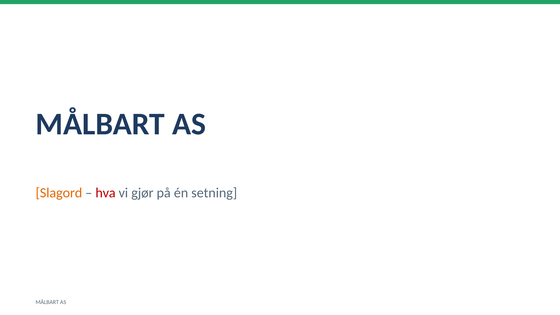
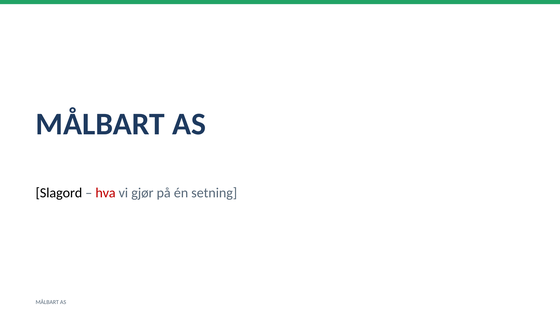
Slagord colour: orange -> black (59, 193)
